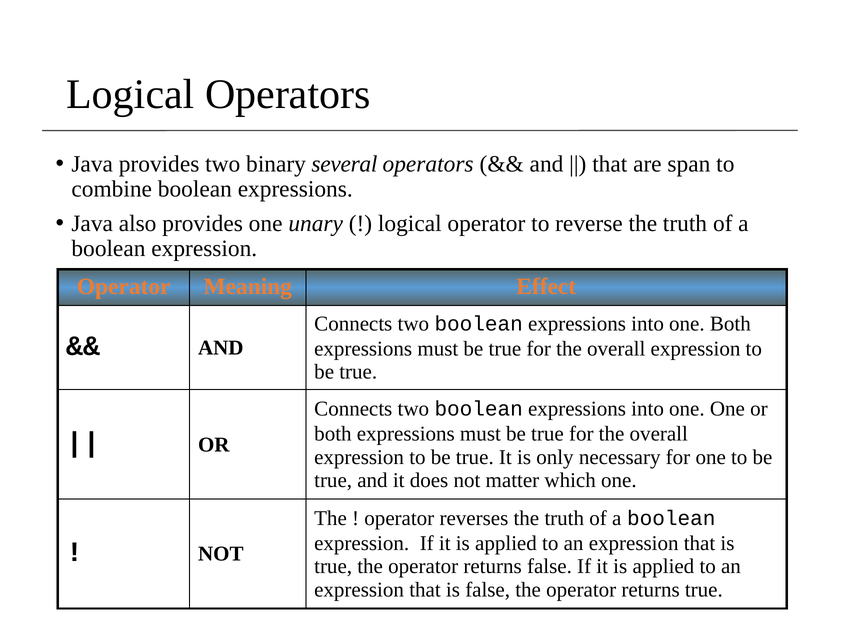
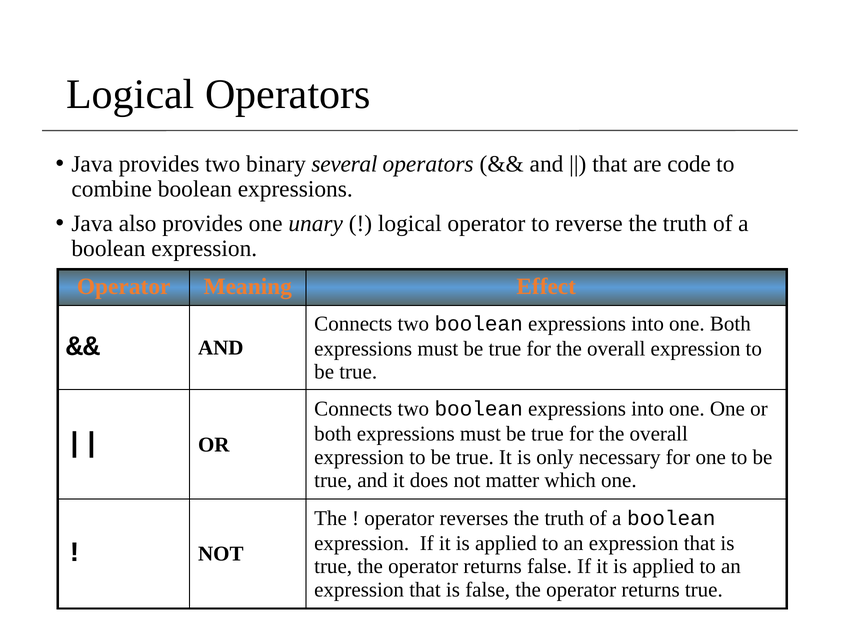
span: span -> code (689, 164)
